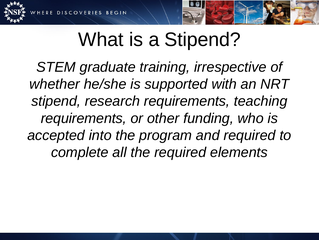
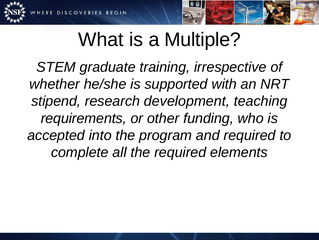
a Stipend: Stipend -> Multiple (203, 40)
research requirements: requirements -> development (187, 101)
